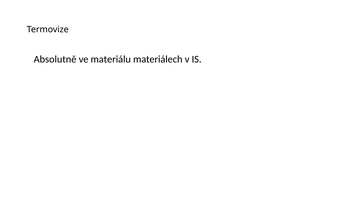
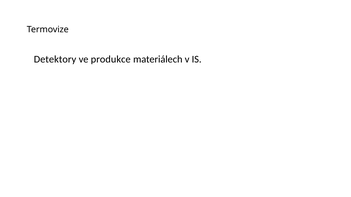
Absolutně: Absolutně -> Detektory (55, 59)
materiálu: materiálu -> produkce (111, 59)
